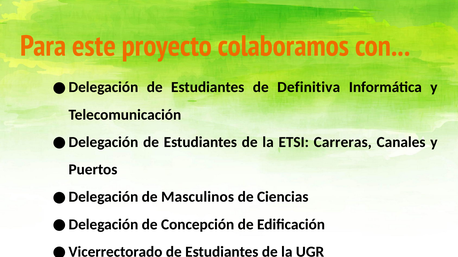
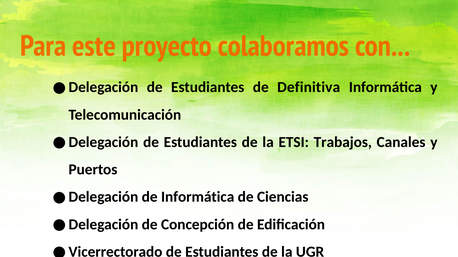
Carreras: Carreras -> Trabajos (343, 142)
de Masculinos: Masculinos -> Informática (198, 197)
